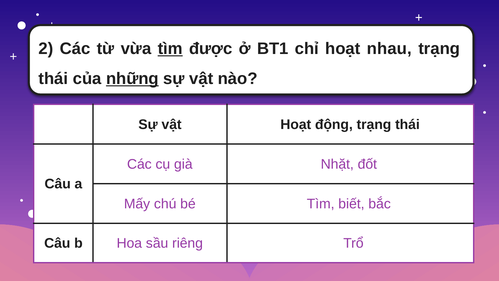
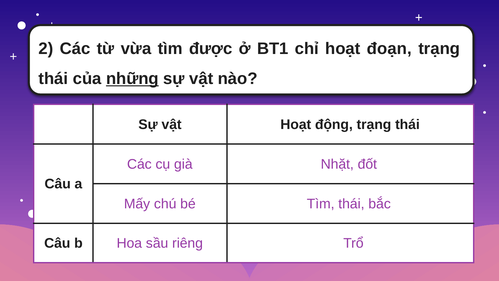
tìm underline: present -> none (170, 49)
nhau: nhau -> đoạn (389, 49)
Tìm biết: biết -> thái (351, 204)
